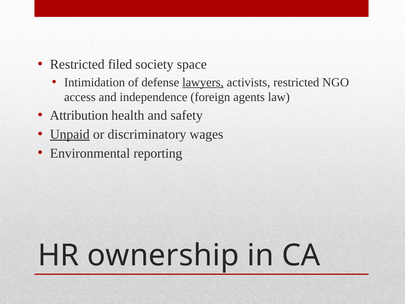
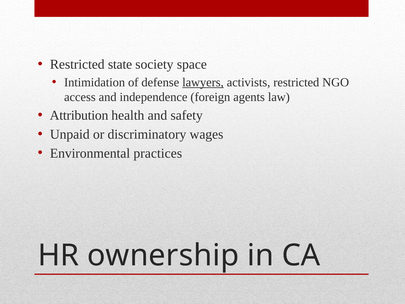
filed: filed -> state (120, 64)
Unpaid underline: present -> none (70, 134)
reporting: reporting -> practices (158, 153)
